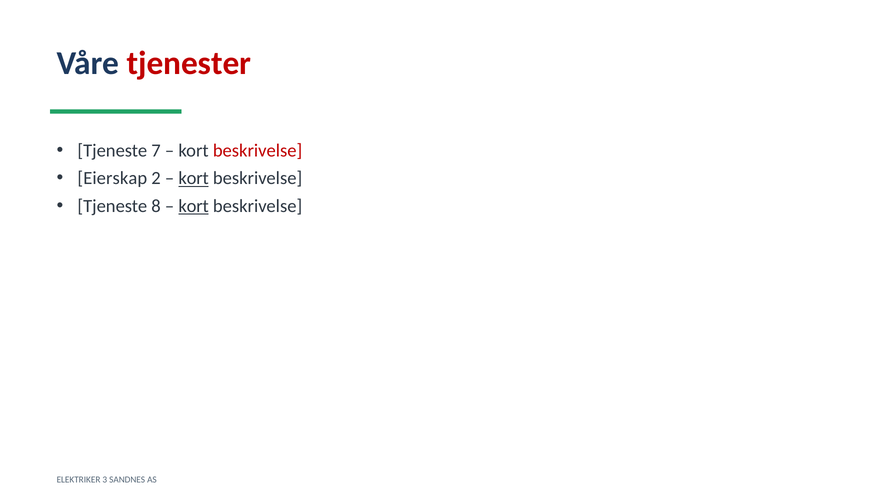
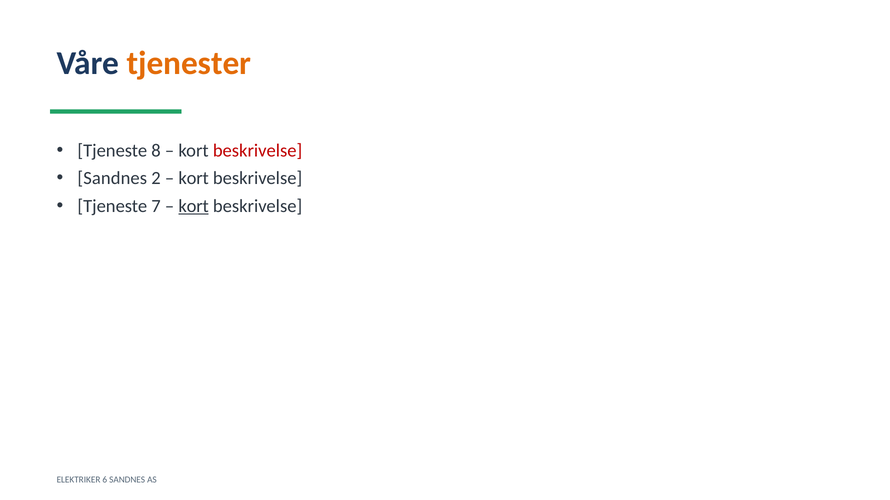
tjenester colour: red -> orange (189, 64)
7: 7 -> 8 (156, 151)
Eierskap: Eierskap -> Sandnes (112, 179)
kort underline: present -> none (194, 179)
8: 8 -> 7 (156, 206)
3: 3 -> 6 (105, 480)
